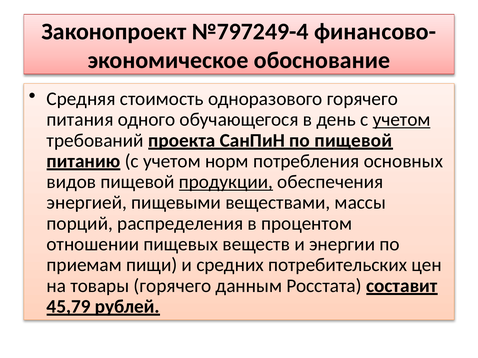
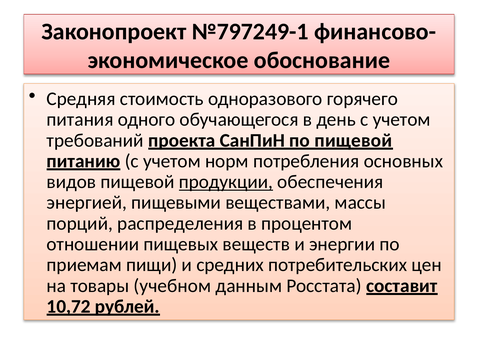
№797249-4: №797249-4 -> №797249-1 (250, 32)
учетом underline: present -> none (402, 120)
товары горячего: горячего -> учебном (172, 286)
45,79: 45,79 -> 10,72 (69, 307)
